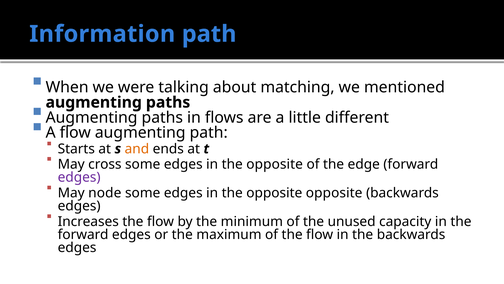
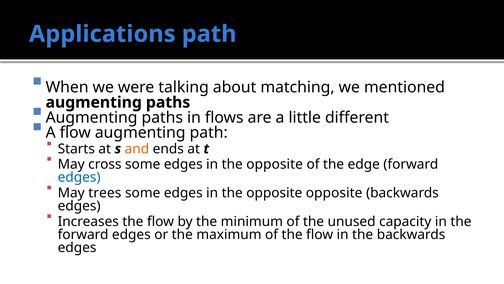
Information: Information -> Applications (102, 34)
edges colour: purple -> blue (79, 177)
node: node -> trees (105, 193)
